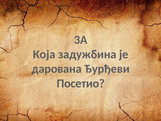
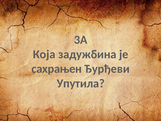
дарована: дарована -> сахрањен (57, 69)
Посетио: Посетио -> Упутила (81, 83)
